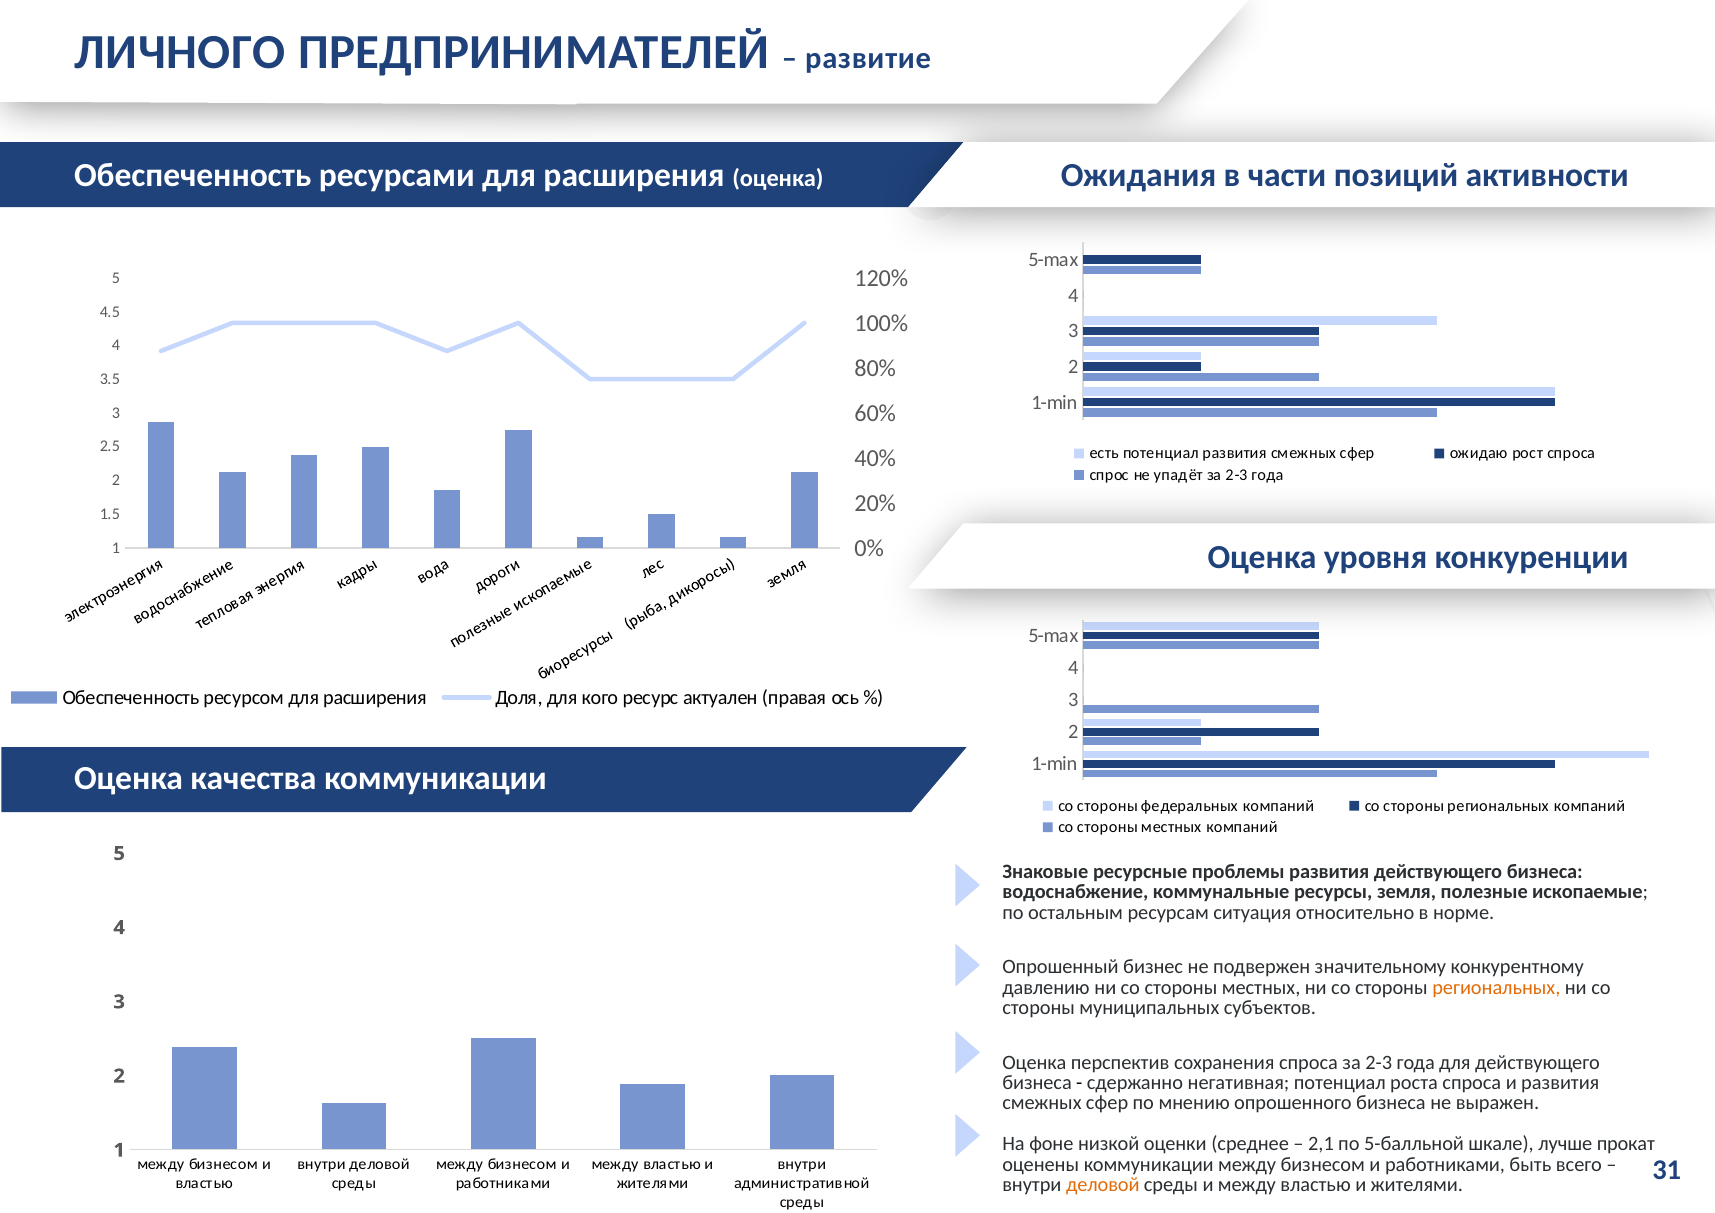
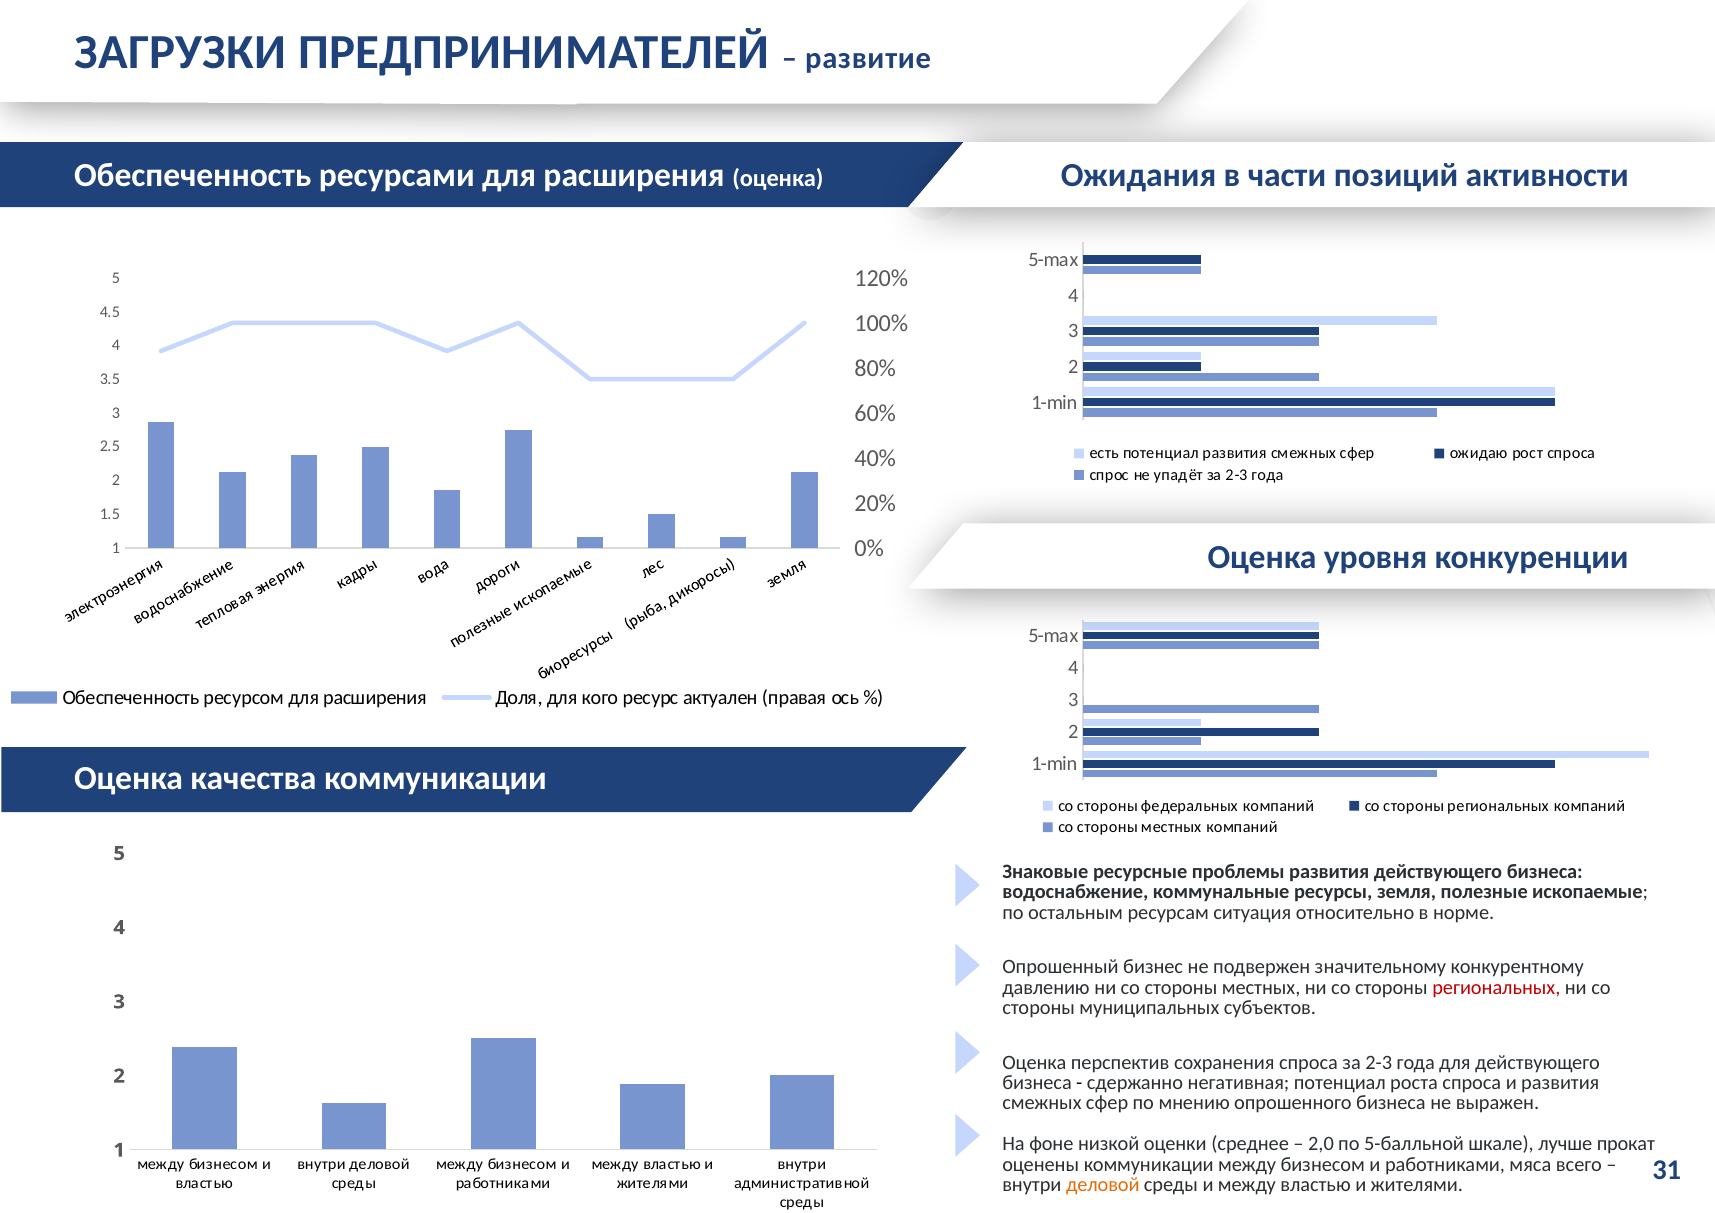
ЛИЧНОГО: ЛИЧНОГО -> ЗАГРУЗКИ (180, 52)
региональных colour: orange -> red (1496, 987)
2,1: 2,1 -> 2,0 (1321, 1144)
быть: быть -> мяса (1530, 1164)
